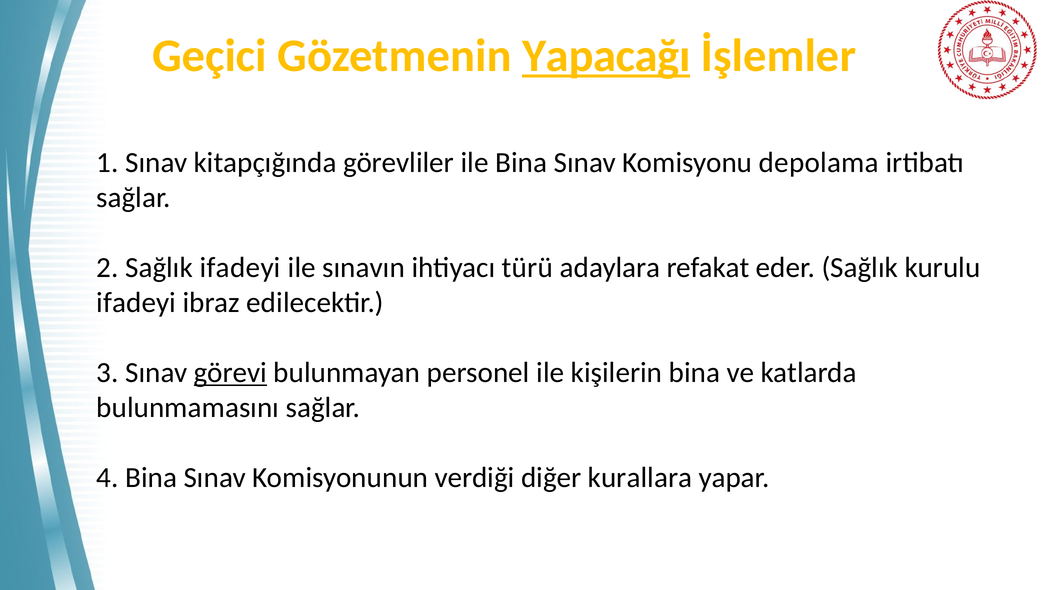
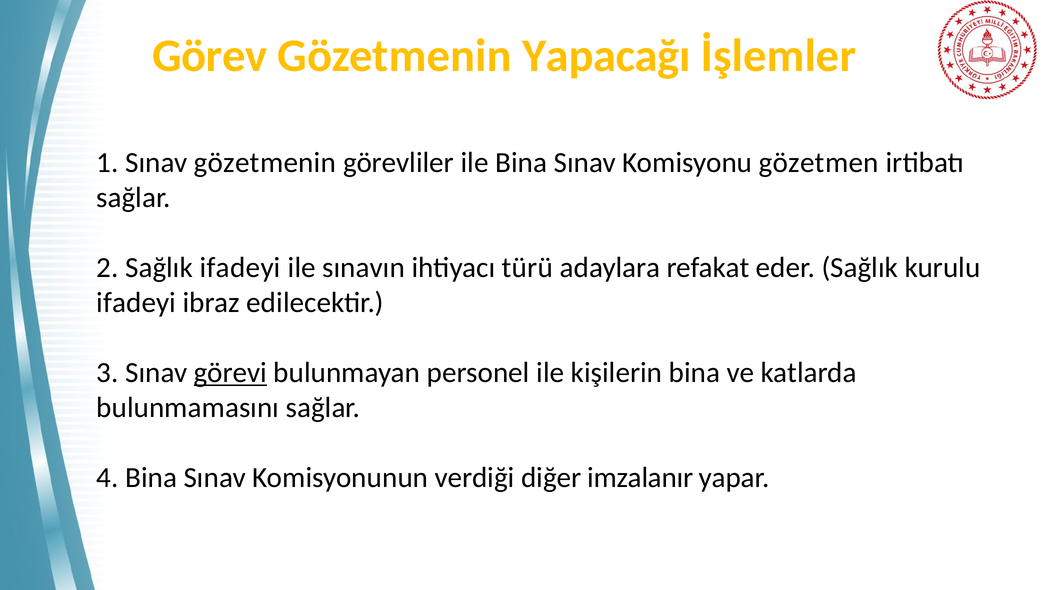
Geçici: Geçici -> Görev (210, 56)
Yapacağı underline: present -> none (606, 56)
Sınav kitapçığında: kitapçığında -> gözetmenin (265, 163)
depolama: depolama -> gözetmen (819, 163)
kurallara: kurallara -> imzalanır (640, 478)
